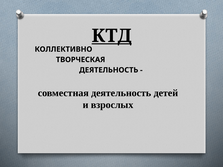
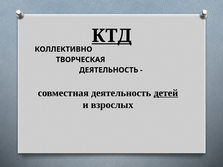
детей underline: none -> present (166, 93)
